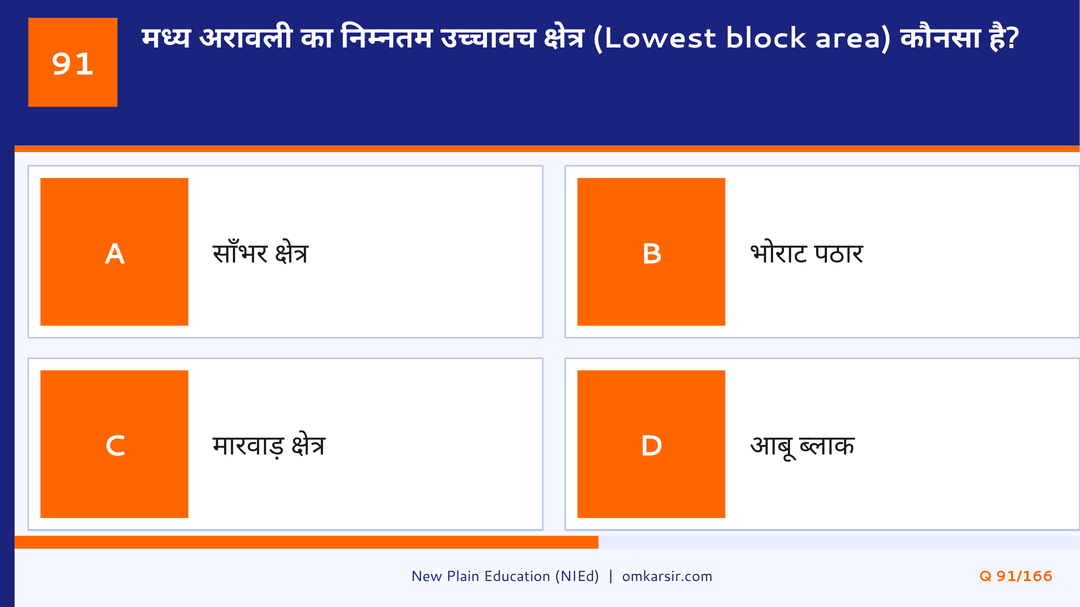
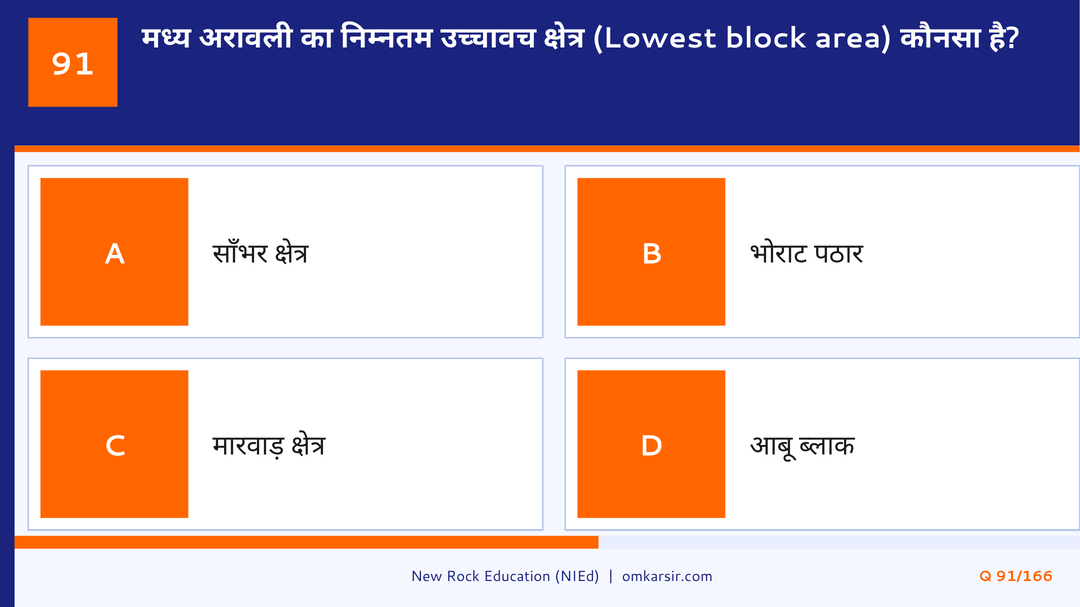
Plain: Plain -> Rock (463, 577)
